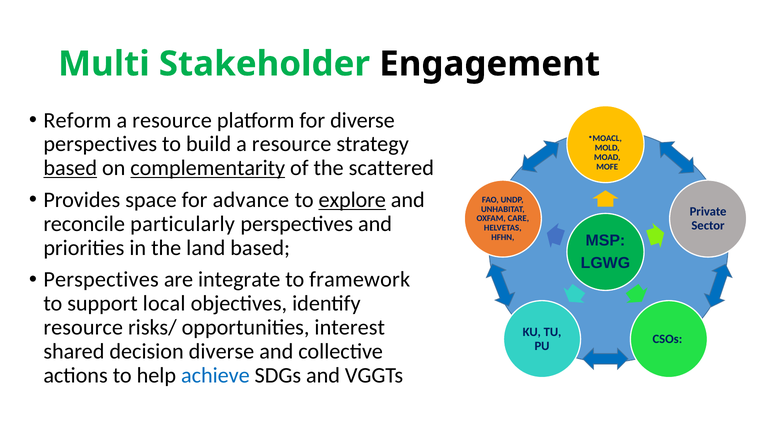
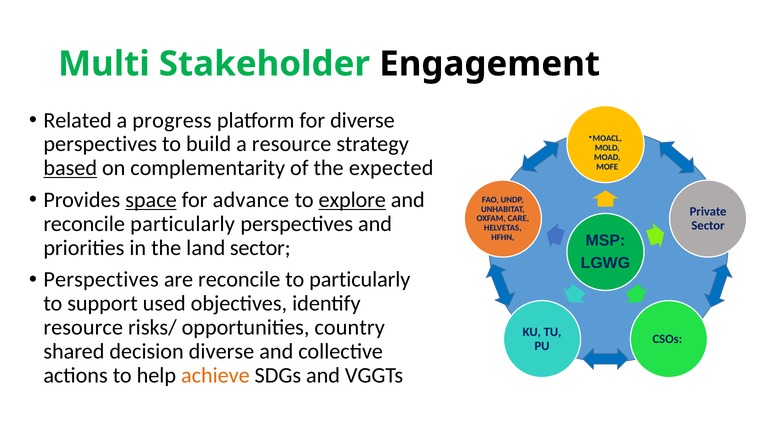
Reform: Reform -> Related (78, 120)
resource: resource -> progress (172, 120)
complementarity underline: present -> none (208, 168)
scattered: scattered -> expected (391, 168)
space underline: none -> present (151, 200)
land based: based -> sector (260, 248)
are integrate: integrate -> reconcile (239, 280)
to framework: framework -> particularly (360, 280)
local: local -> used (164, 304)
interest: interest -> country (350, 328)
achieve colour: blue -> orange (215, 376)
